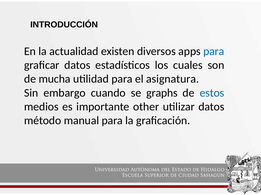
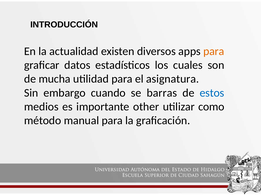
para colour: blue -> orange (214, 51)
graphs: graphs -> barras (162, 93)
utilizar datos: datos -> como (211, 107)
